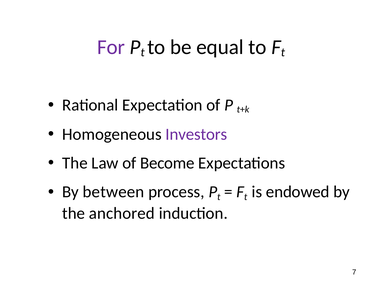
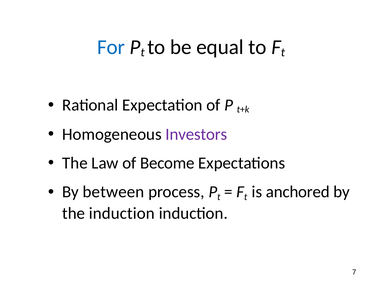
For colour: purple -> blue (111, 47)
endowed: endowed -> anchored (298, 191)
the anchored: anchored -> induction (122, 213)
